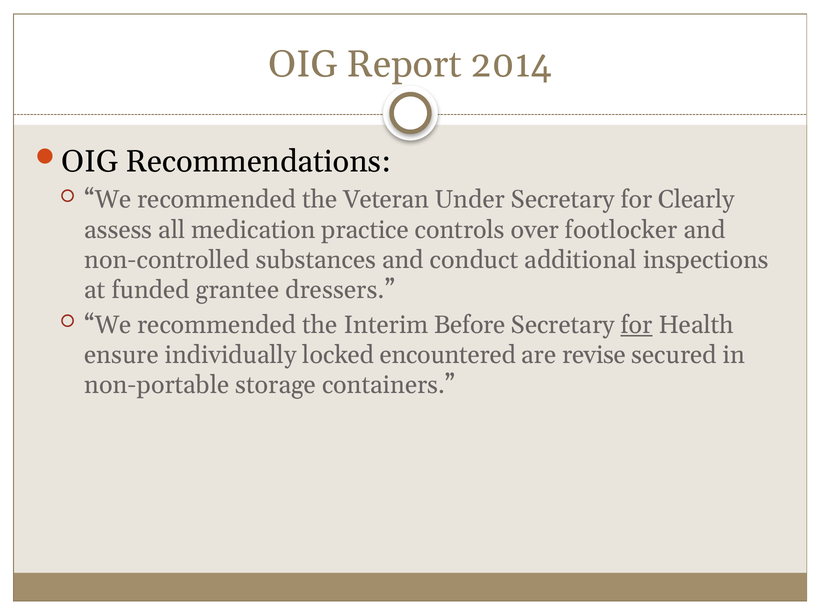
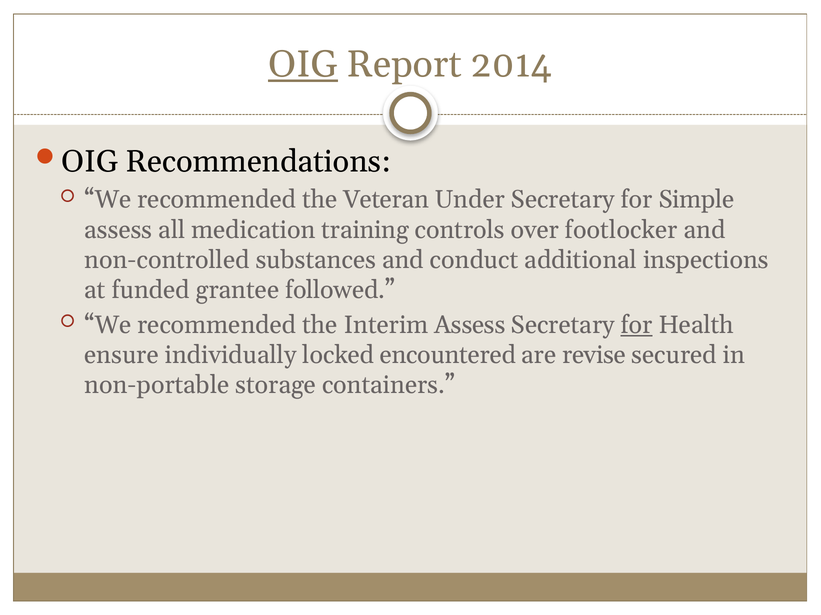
OIG underline: none -> present (303, 65)
Clearly: Clearly -> Simple (696, 200)
practice: practice -> training (365, 230)
dressers: dressers -> followed (340, 290)
Interim Before: Before -> Assess (470, 325)
